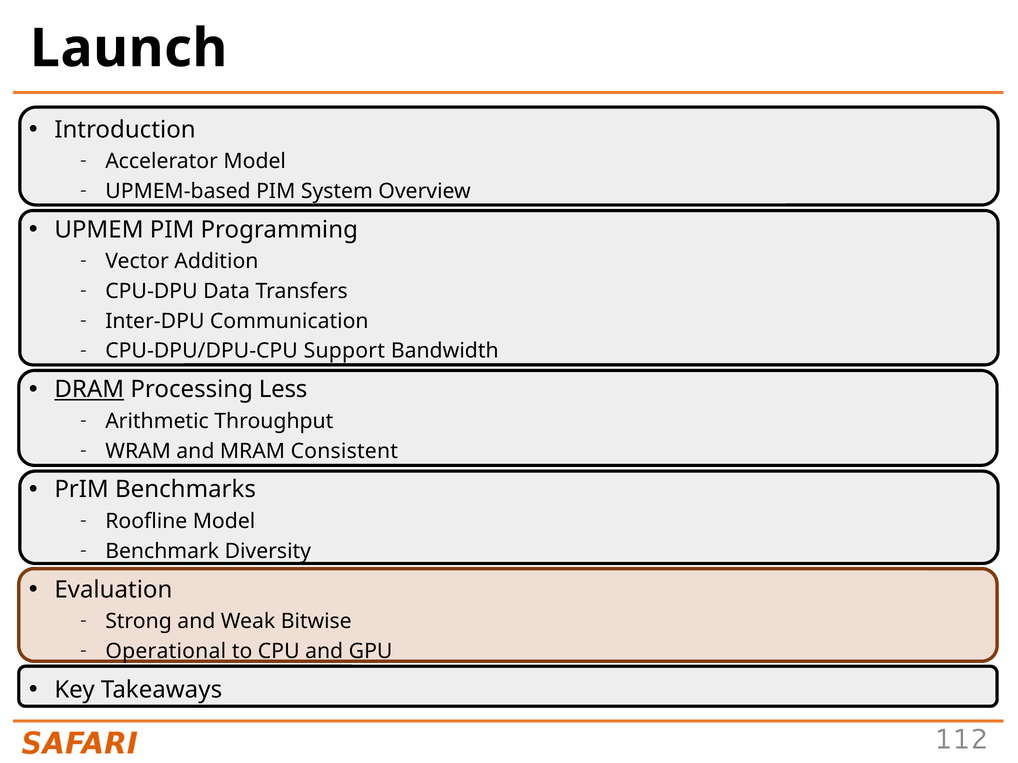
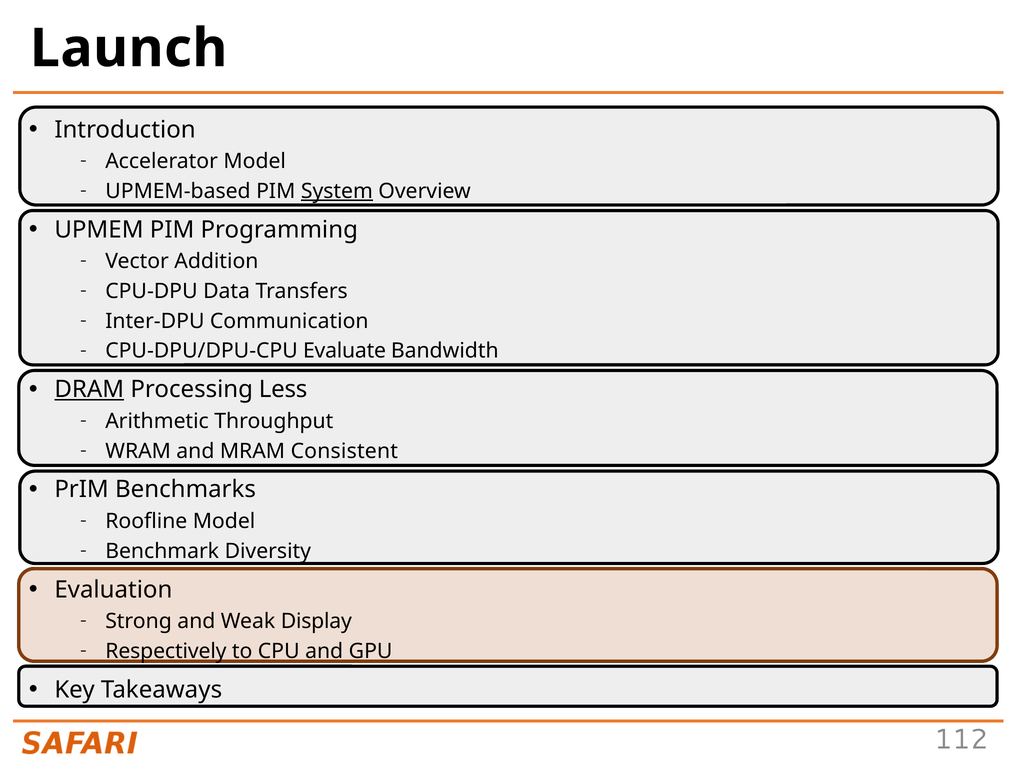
System underline: none -> present (337, 191)
Support: Support -> Evaluate (345, 351)
Bitwise: Bitwise -> Display (316, 621)
Operational: Operational -> Respectively (166, 651)
